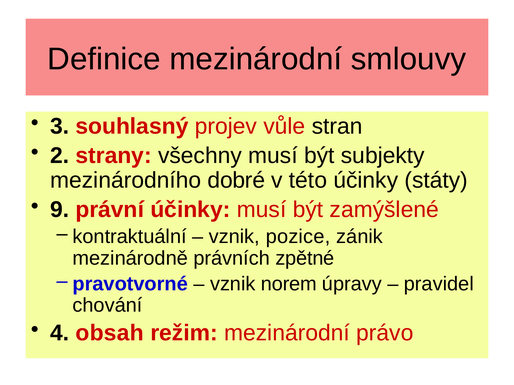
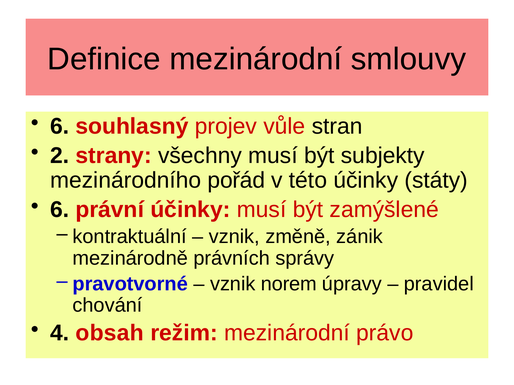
3: 3 -> 6 (60, 127)
dobré: dobré -> pořád (236, 181)
9: 9 -> 6 (60, 210)
pozice: pozice -> změně (298, 237)
zpětné: zpětné -> správy (305, 259)
